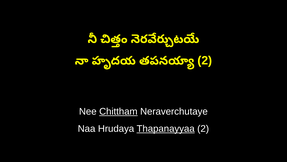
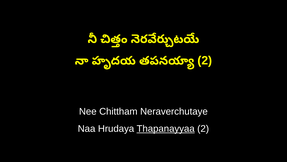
Chittham underline: present -> none (118, 111)
